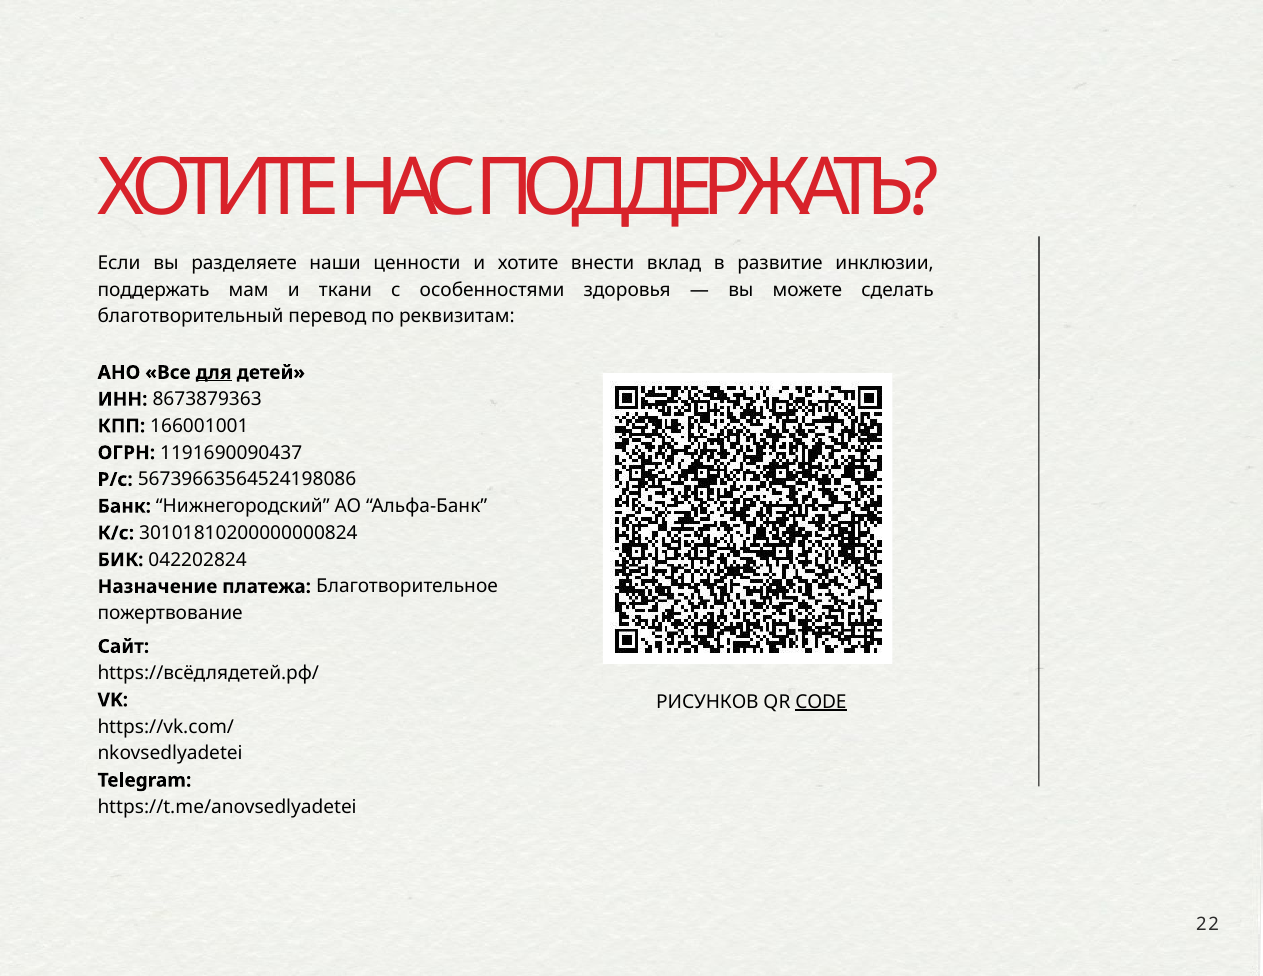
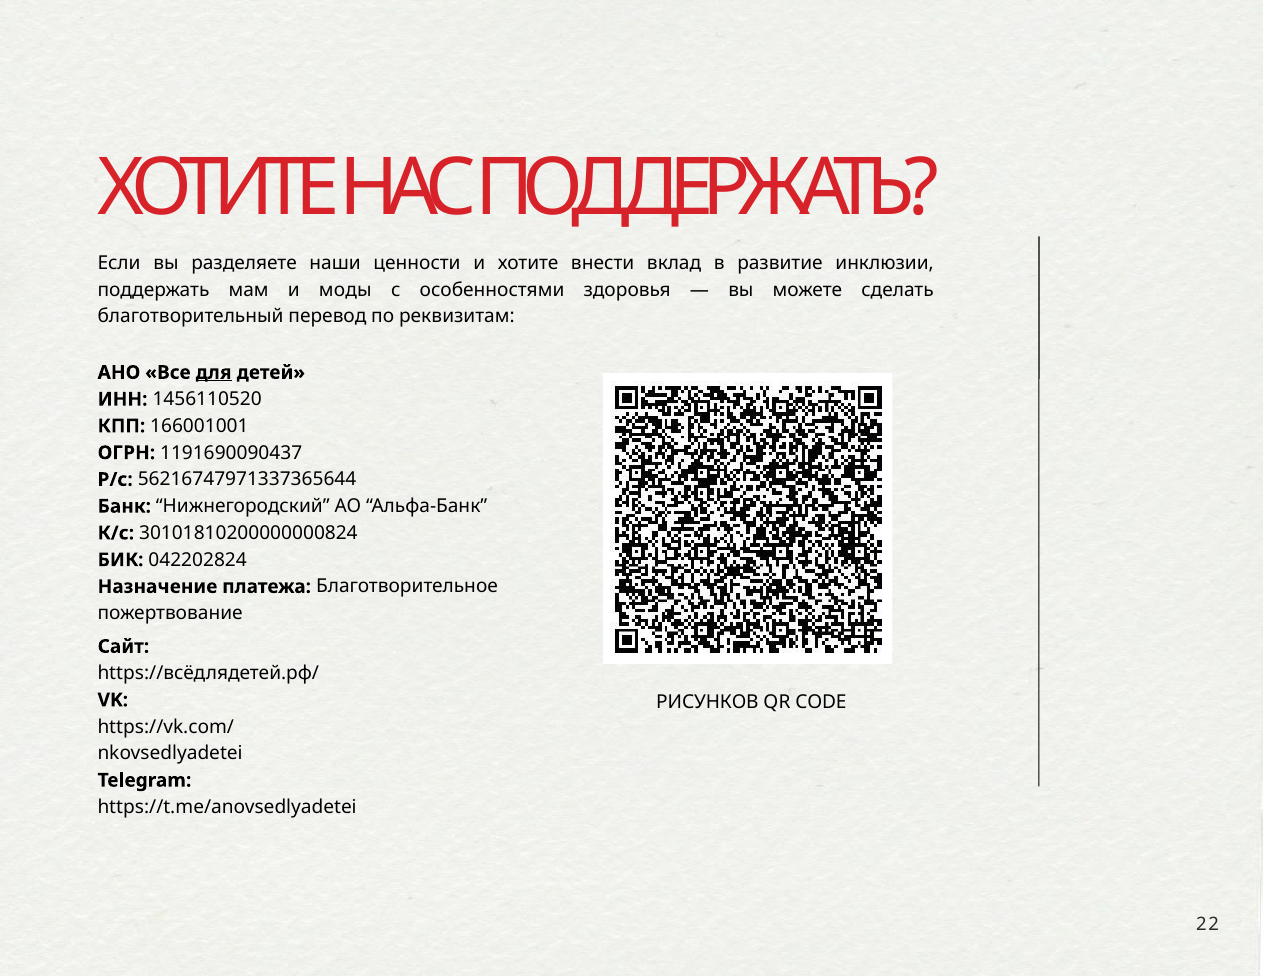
ткани: ткани -> моды (345, 290)
8673879363: 8673879363 -> 1456110520 (207, 399)
56739663564524198086: 56739663564524198086 -> 56216747971337365644 (247, 480)
CODE underline: present -> none (821, 702)
